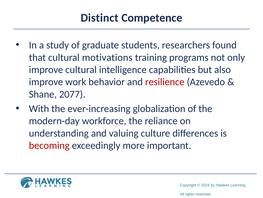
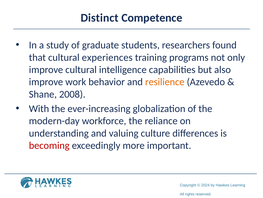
motivations: motivations -> experiences (107, 57)
resilience colour: red -> orange (165, 82)
2077: 2077 -> 2008 (72, 94)
